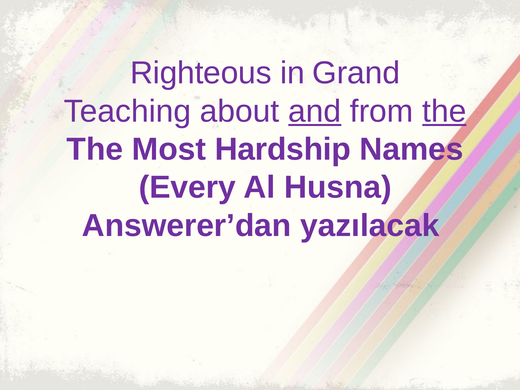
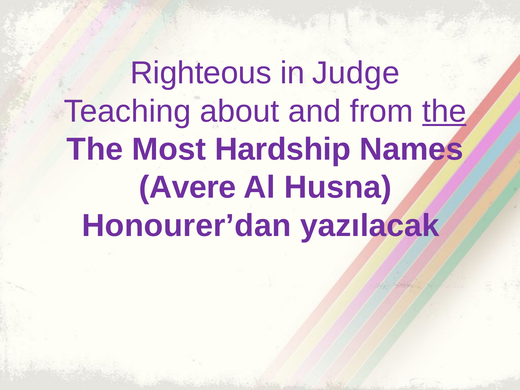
Grand: Grand -> Judge (356, 73)
and underline: present -> none (315, 111)
Every: Every -> Avere (188, 188)
Answerer’dan: Answerer’dan -> Honourer’dan (187, 226)
